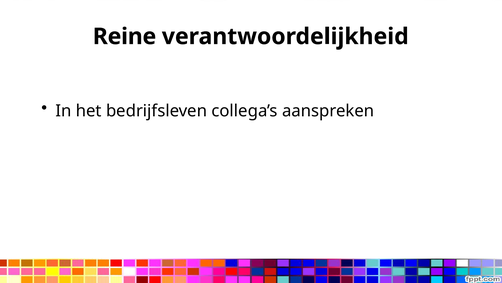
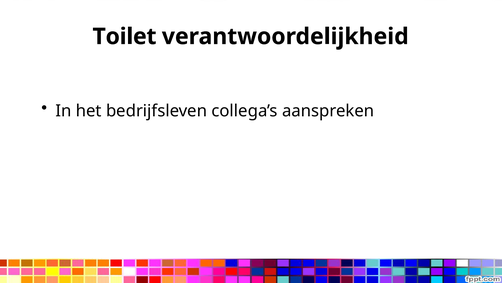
Reine: Reine -> Toilet (124, 36)
